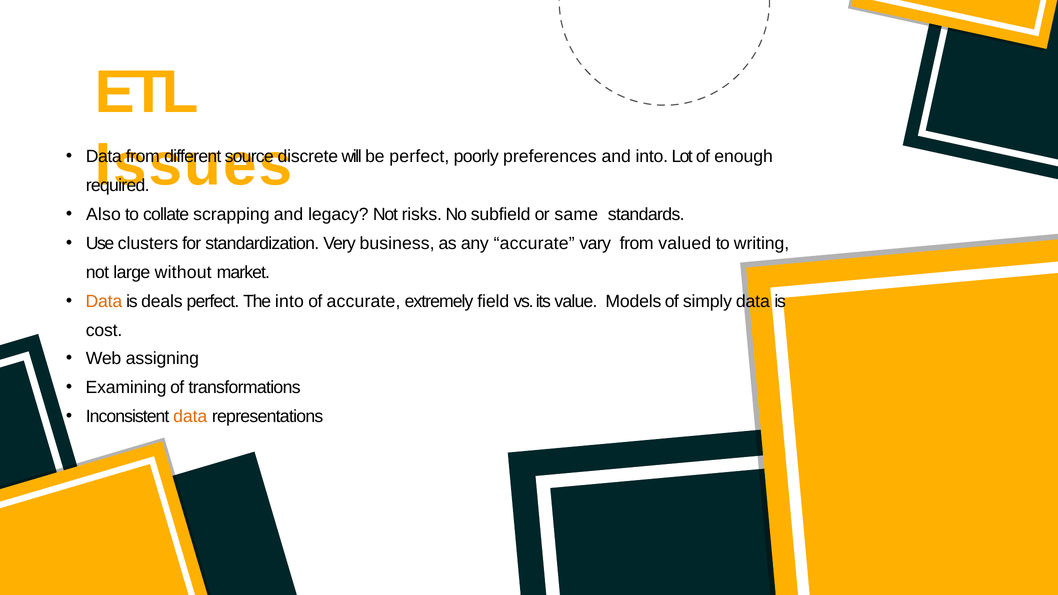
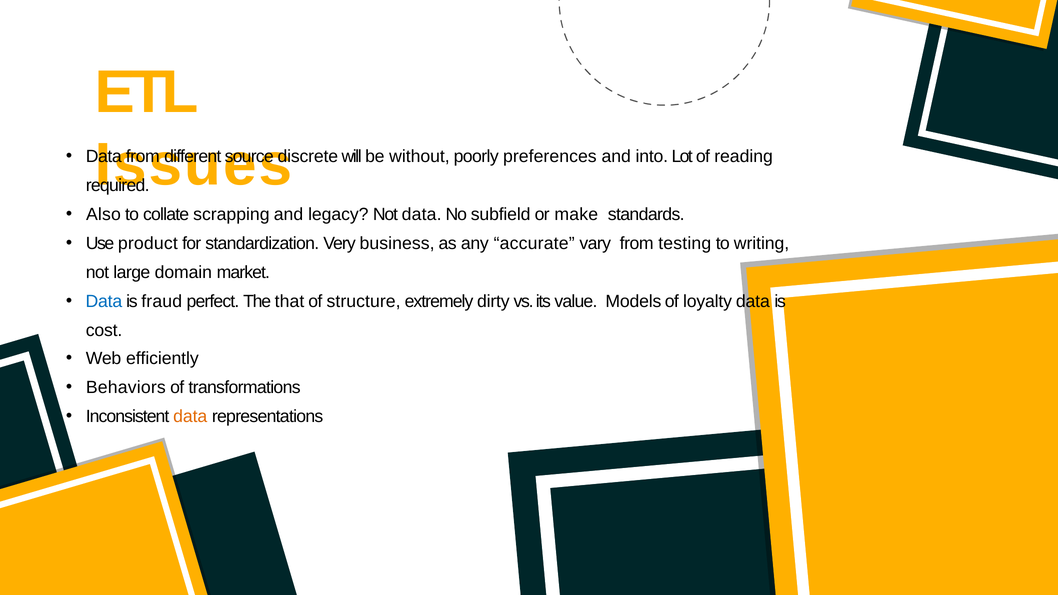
be perfect: perfect -> without (419, 157)
enough: enough -> reading (744, 157)
Not risks: risks -> data (422, 215)
same: same -> make (576, 215)
clusters: clusters -> product (148, 244)
valued: valued -> testing (685, 244)
without: without -> domain (183, 273)
Data colour: orange -> blue (104, 302)
deals: deals -> fraud (162, 302)
The into: into -> that (290, 302)
of accurate: accurate -> structure (364, 302)
field: field -> dirty (493, 302)
simply: simply -> loyalty (708, 302)
assigning: assigning -> efficiently (162, 358)
Examining: Examining -> Behaviors (126, 387)
